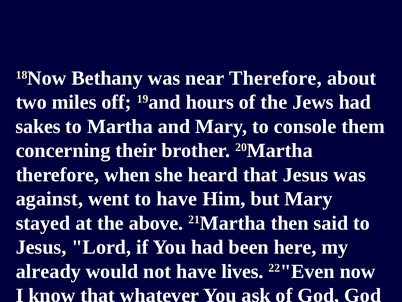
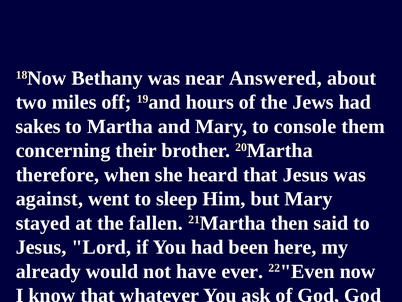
near Therefore: Therefore -> Answered (275, 78)
to have: have -> sleep (177, 199)
above: above -> fallen (156, 223)
lives: lives -> ever (242, 271)
